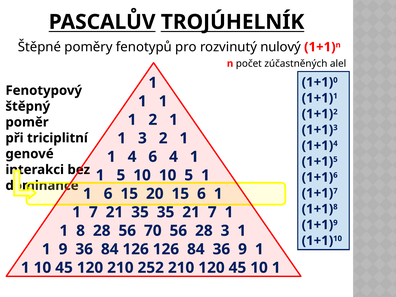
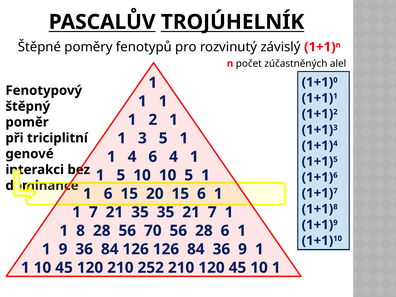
nulový: nulový -> závislý (281, 47)
3 2: 2 -> 5 (163, 138)
28 3: 3 -> 6 (225, 231)
